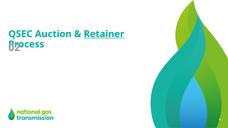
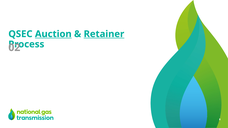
Auction underline: none -> present (53, 34)
